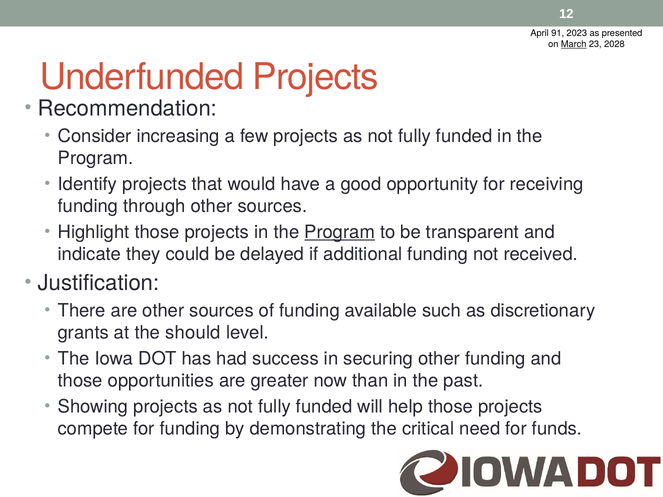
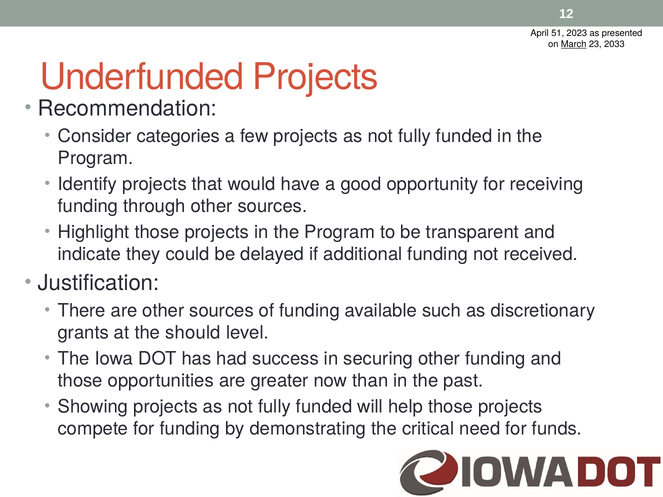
91: 91 -> 51 (558, 33)
2028: 2028 -> 2033 (614, 44)
increasing: increasing -> categories (178, 136)
Program underline: present -> none (340, 232)
